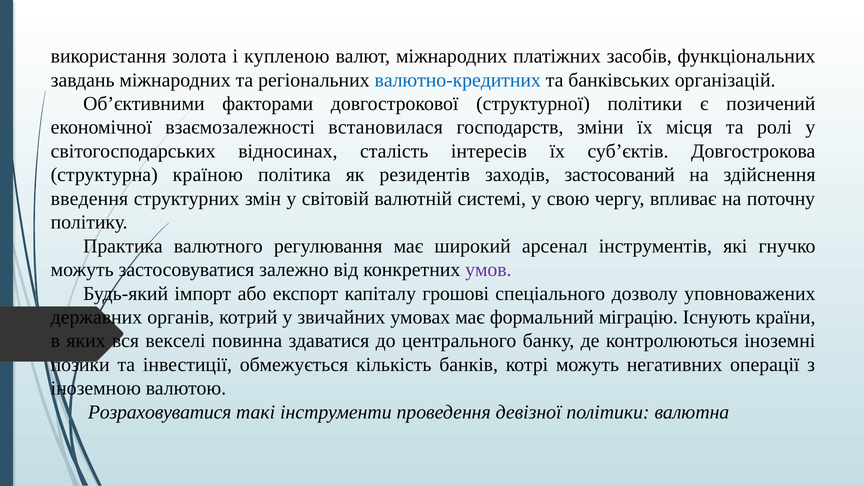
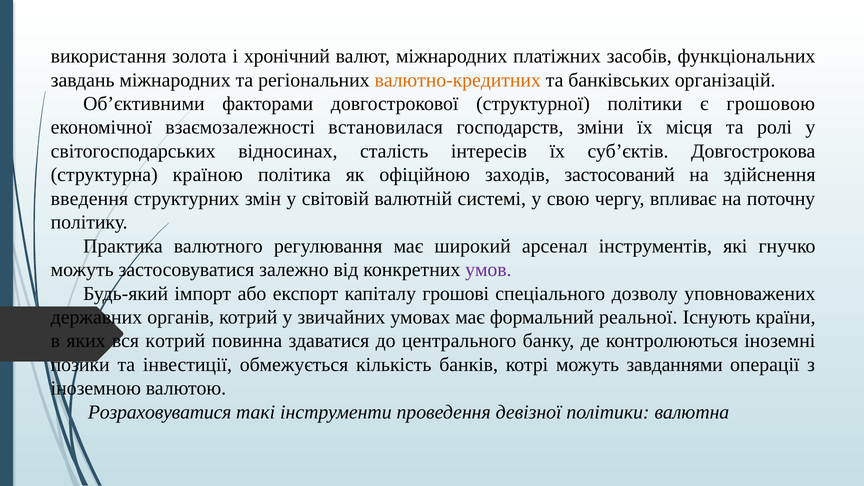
купленою: купленою -> хронічний (287, 56)
валютно-кредитних colour: blue -> orange (458, 80)
позичений: позичений -> грошовою (771, 104)
резидентів: резидентів -> офіційною (425, 175)
міграцію: міграцію -> реальної (638, 317)
вся векселі: векселі -> котрий (175, 341)
негативних: негативних -> завданнями (675, 365)
